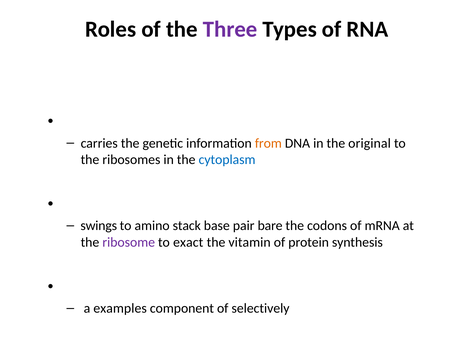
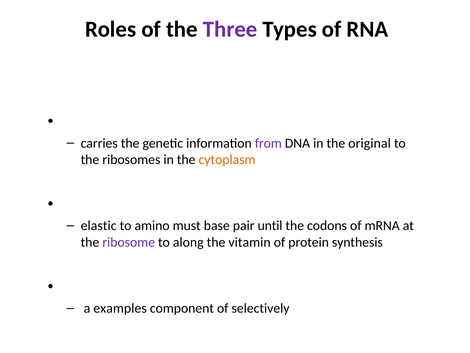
from colour: orange -> purple (268, 143)
cytoplasm colour: blue -> orange (227, 159)
swings: swings -> elastic (99, 225)
stack: stack -> must (187, 225)
bare: bare -> until (270, 225)
exact: exact -> along (188, 242)
